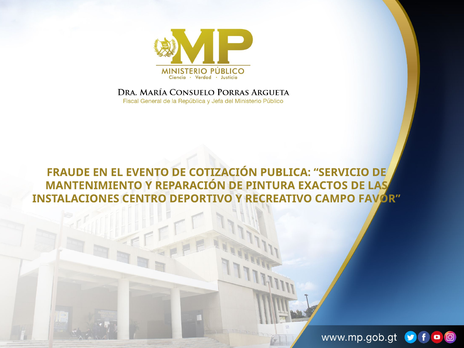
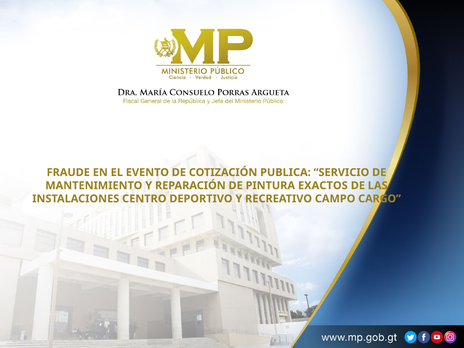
FAVOR: FAVOR -> CARGO (380, 199)
